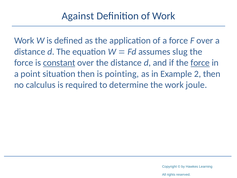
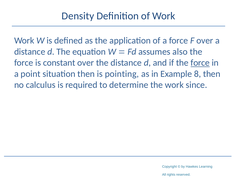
Against: Against -> Density (78, 16)
slug: slug -> also (180, 52)
constant underline: present -> none (59, 63)
2: 2 -> 8 (198, 74)
joule: joule -> since (196, 85)
